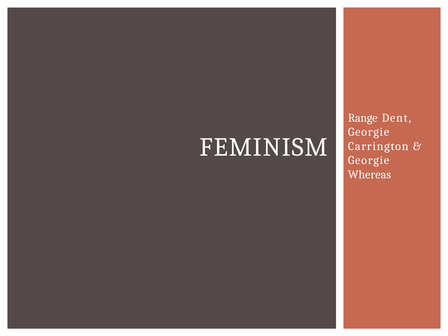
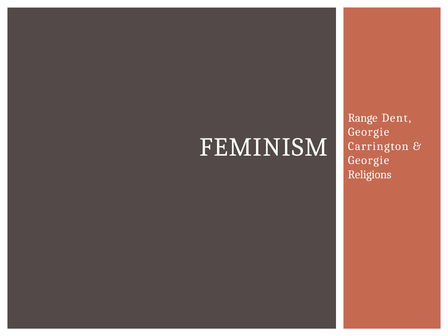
Whereas: Whereas -> Religions (370, 175)
